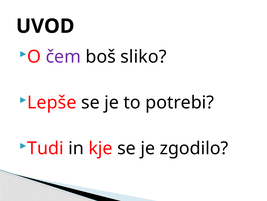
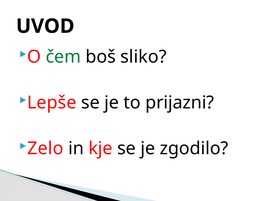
čem colour: purple -> green (63, 56)
potrebi: potrebi -> prijazni (180, 102)
Tudi: Tudi -> Zelo (45, 148)
